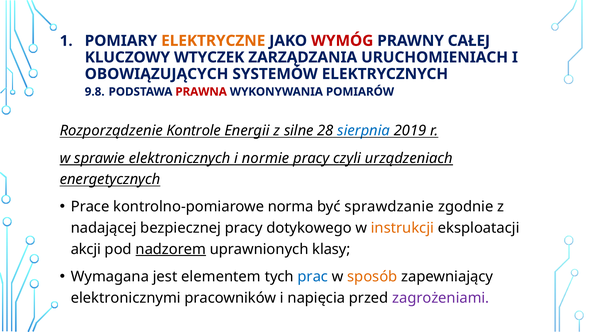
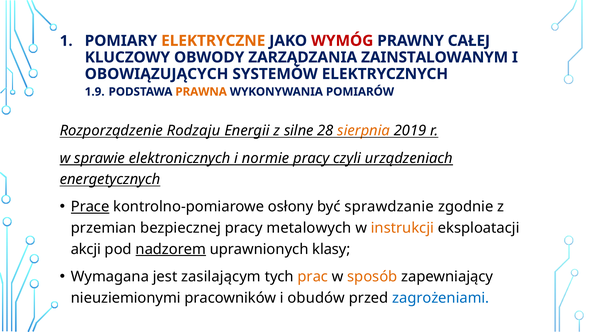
WTYCZEK: WTYCZEK -> OBWODY (209, 57)
URUCHOMIENIACH: URUCHOMIENIACH -> ZAINSTALOWANYM (435, 57)
9.8: 9.8 -> 1.9 (95, 92)
PRAWNA colour: red -> orange (201, 92)
Kontrole: Kontrole -> Rodzaju (194, 131)
sierpnia colour: blue -> orange (364, 131)
Prace underline: none -> present (90, 207)
norma: norma -> osłony (291, 207)
nadającej: nadającej -> przemian (104, 228)
dotykowego: dotykowego -> metalowych (309, 228)
elementem: elementem -> zasilającym (221, 277)
prac colour: blue -> orange (313, 277)
elektronicznymi: elektronicznymi -> nieuziemionymi (126, 298)
napięcia: napięcia -> obudów (316, 298)
zagrożeniami colour: purple -> blue (441, 298)
